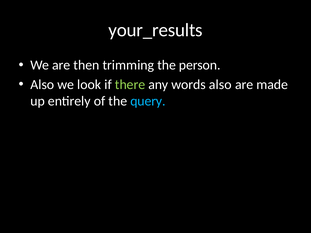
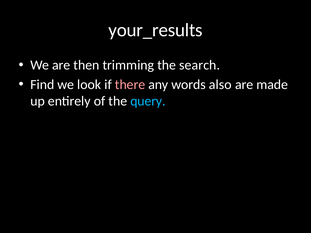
person: person -> search (200, 65)
Also: Also -> Find (42, 85)
there colour: light green -> pink (130, 85)
